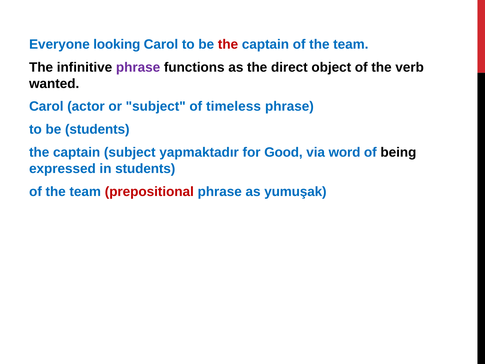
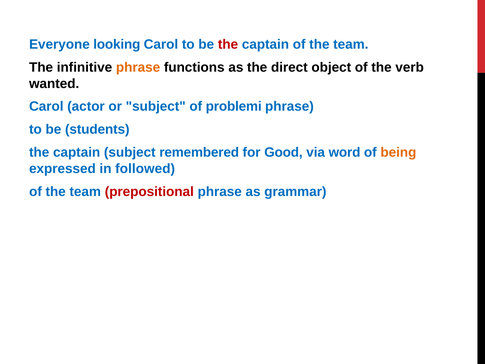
phrase colour: purple -> orange (138, 67)
timeless: timeless -> problemi (234, 106)
yapmaktadır: yapmaktadır -> remembered (199, 152)
being colour: black -> orange (398, 152)
in students: students -> followed (145, 169)
yumuşak: yumuşak -> grammar (295, 191)
